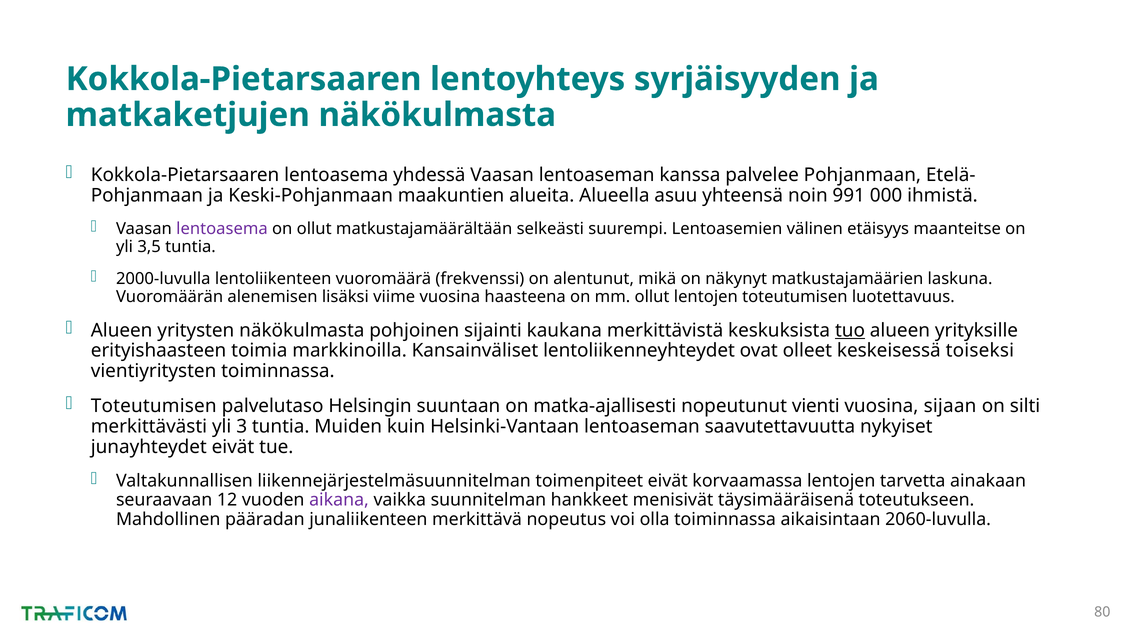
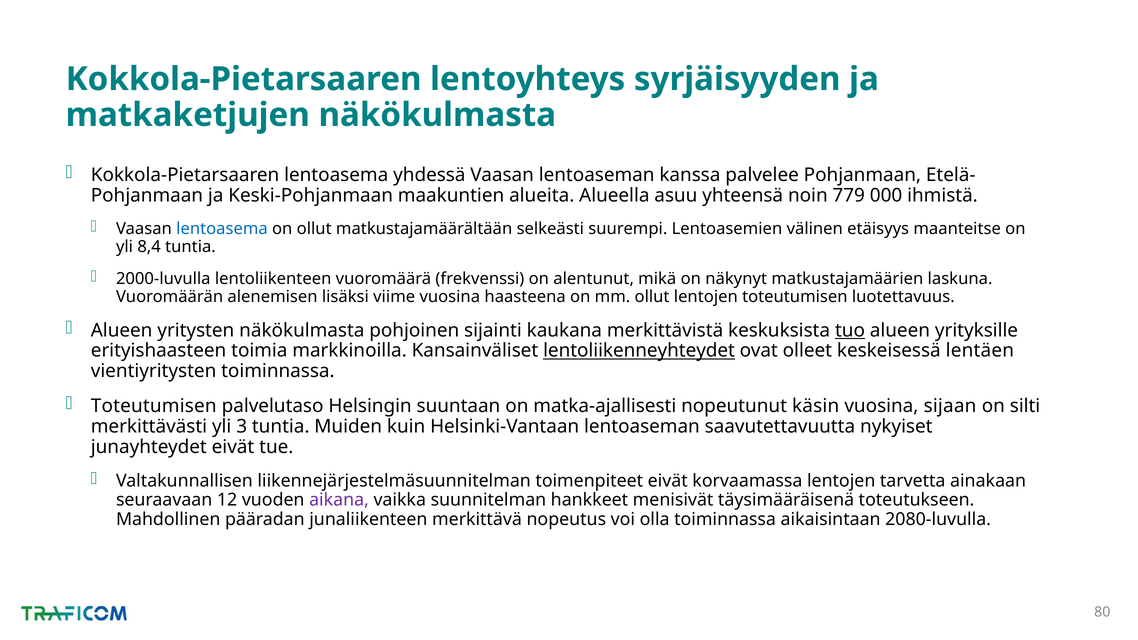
991: 991 -> 779 (849, 195)
lentoasema colour: purple -> blue (222, 229)
3,5: 3,5 -> 8,4 (149, 247)
lentoliikenneyhteydet underline: none -> present (639, 351)
toiseksi: toiseksi -> lentäen (980, 351)
vienti: vienti -> käsin (816, 406)
2060-luvulla: 2060-luvulla -> 2080-luvulla (938, 519)
